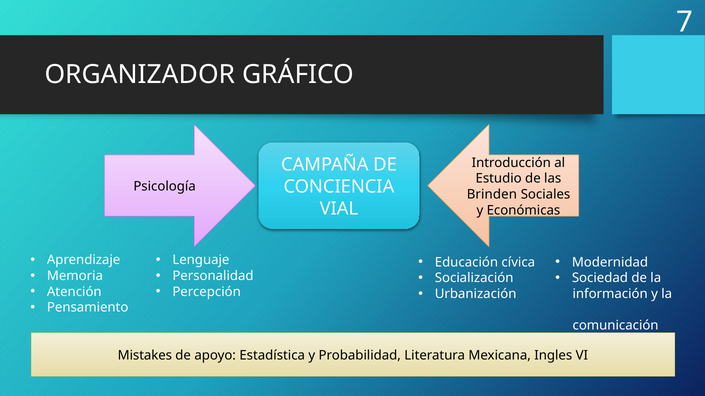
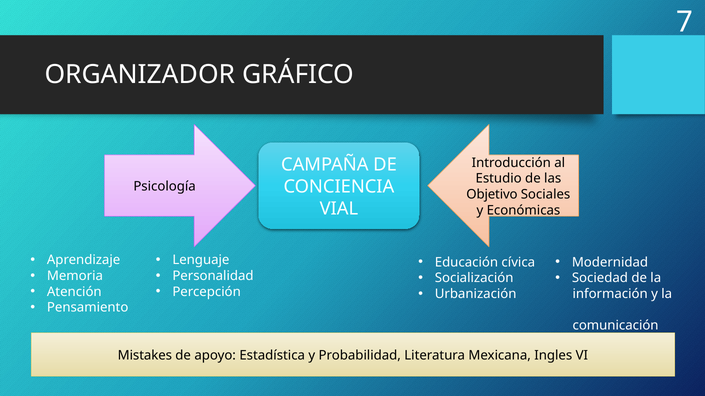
Brinden: Brinden -> Objetivo (492, 195)
